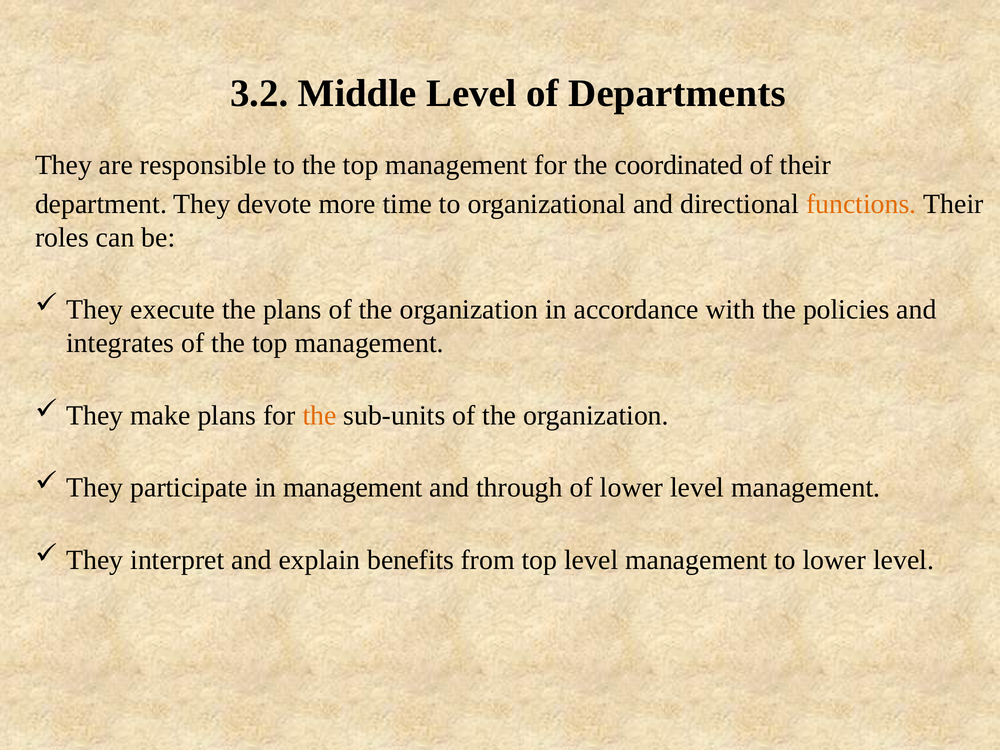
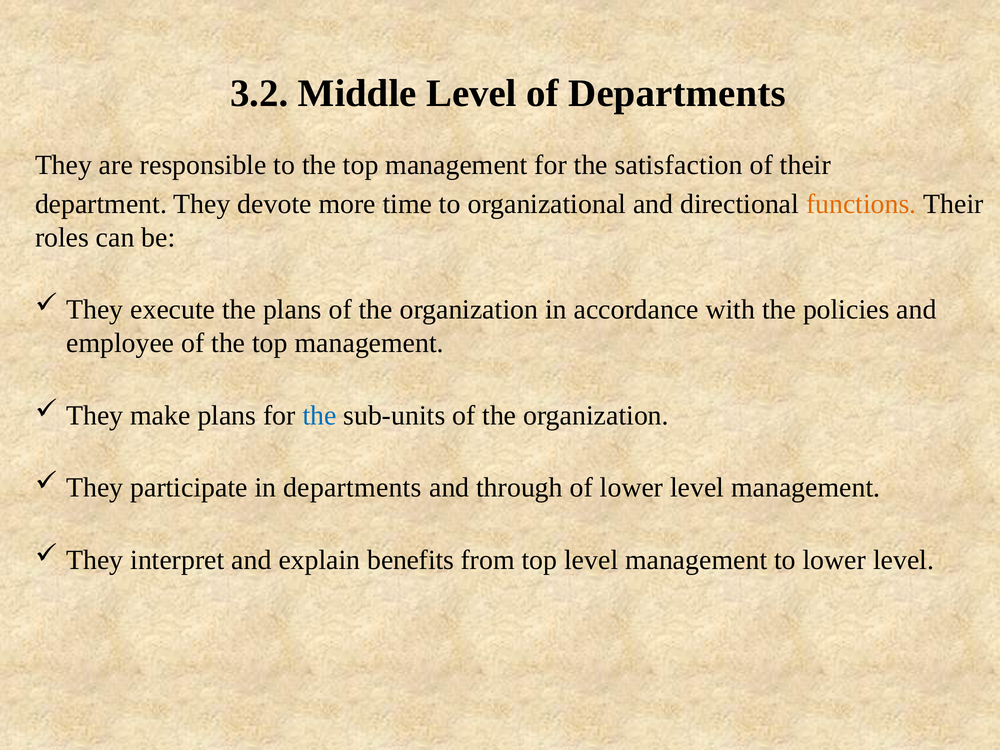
coordinated: coordinated -> satisfaction (679, 165)
integrates: integrates -> employee (120, 343)
the colour: orange -> blue (319, 415)
in management: management -> departments (353, 488)
